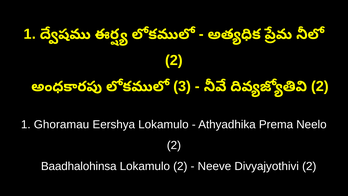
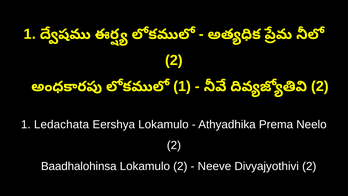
3: 3 -> 1 (182, 86)
Ghoramau: Ghoramau -> Ledachata (61, 124)
